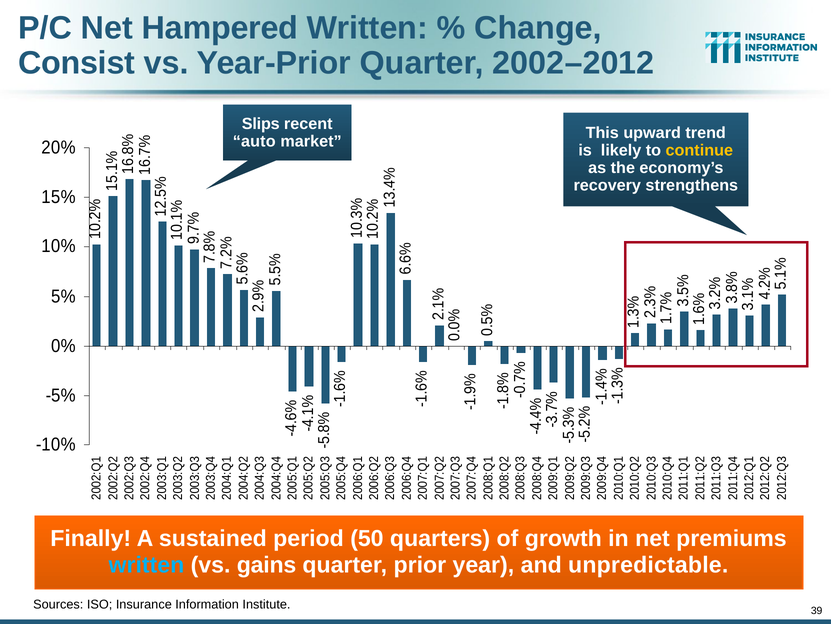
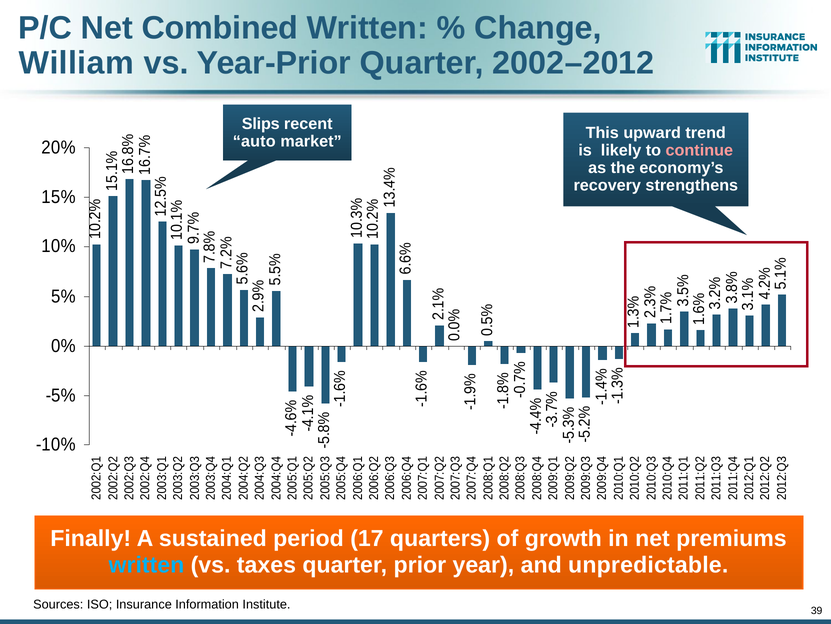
Hampered: Hampered -> Combined (220, 28)
Consist: Consist -> William (76, 63)
continue colour: yellow -> pink (699, 150)
50: 50 -> 17 (367, 538)
gains: gains -> taxes (266, 564)
